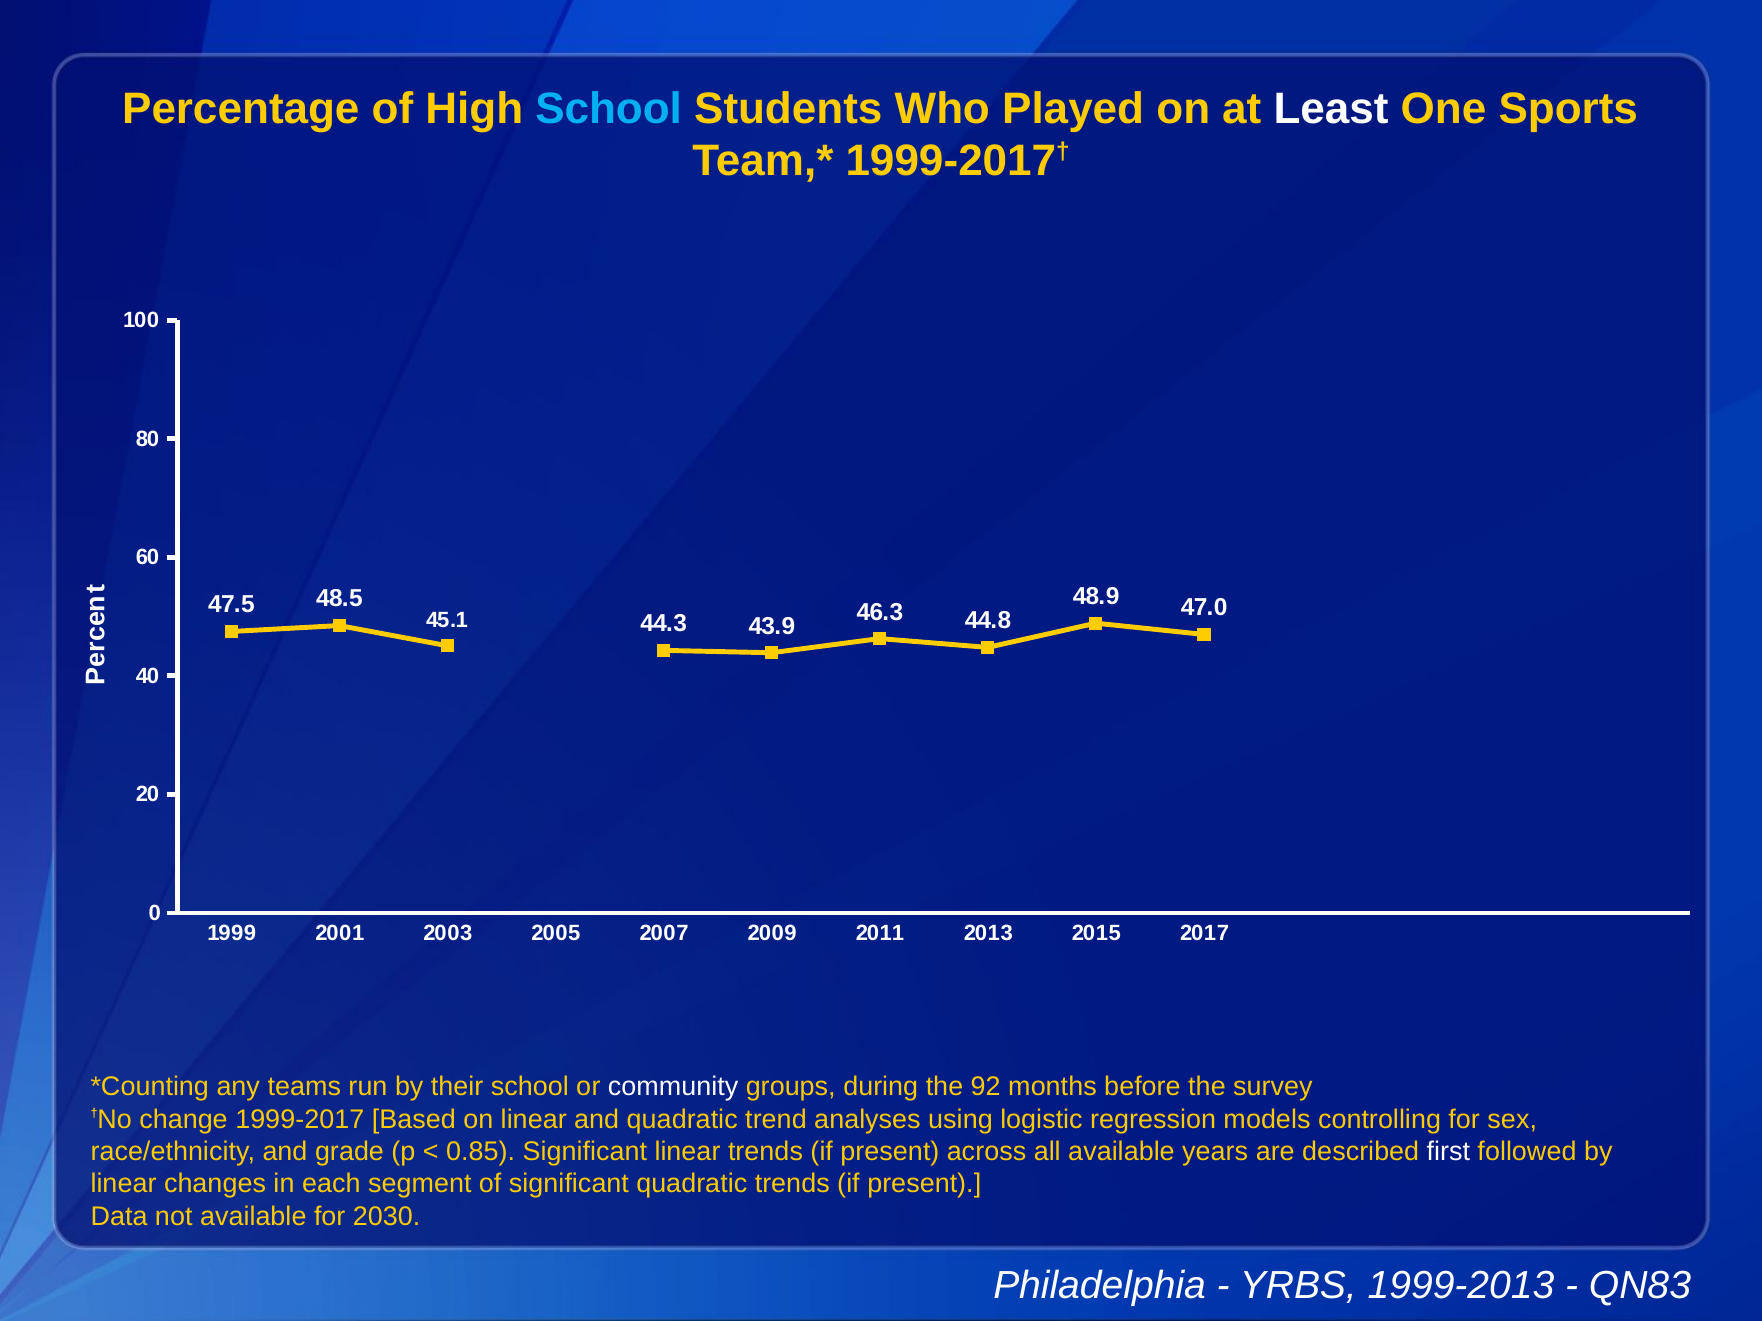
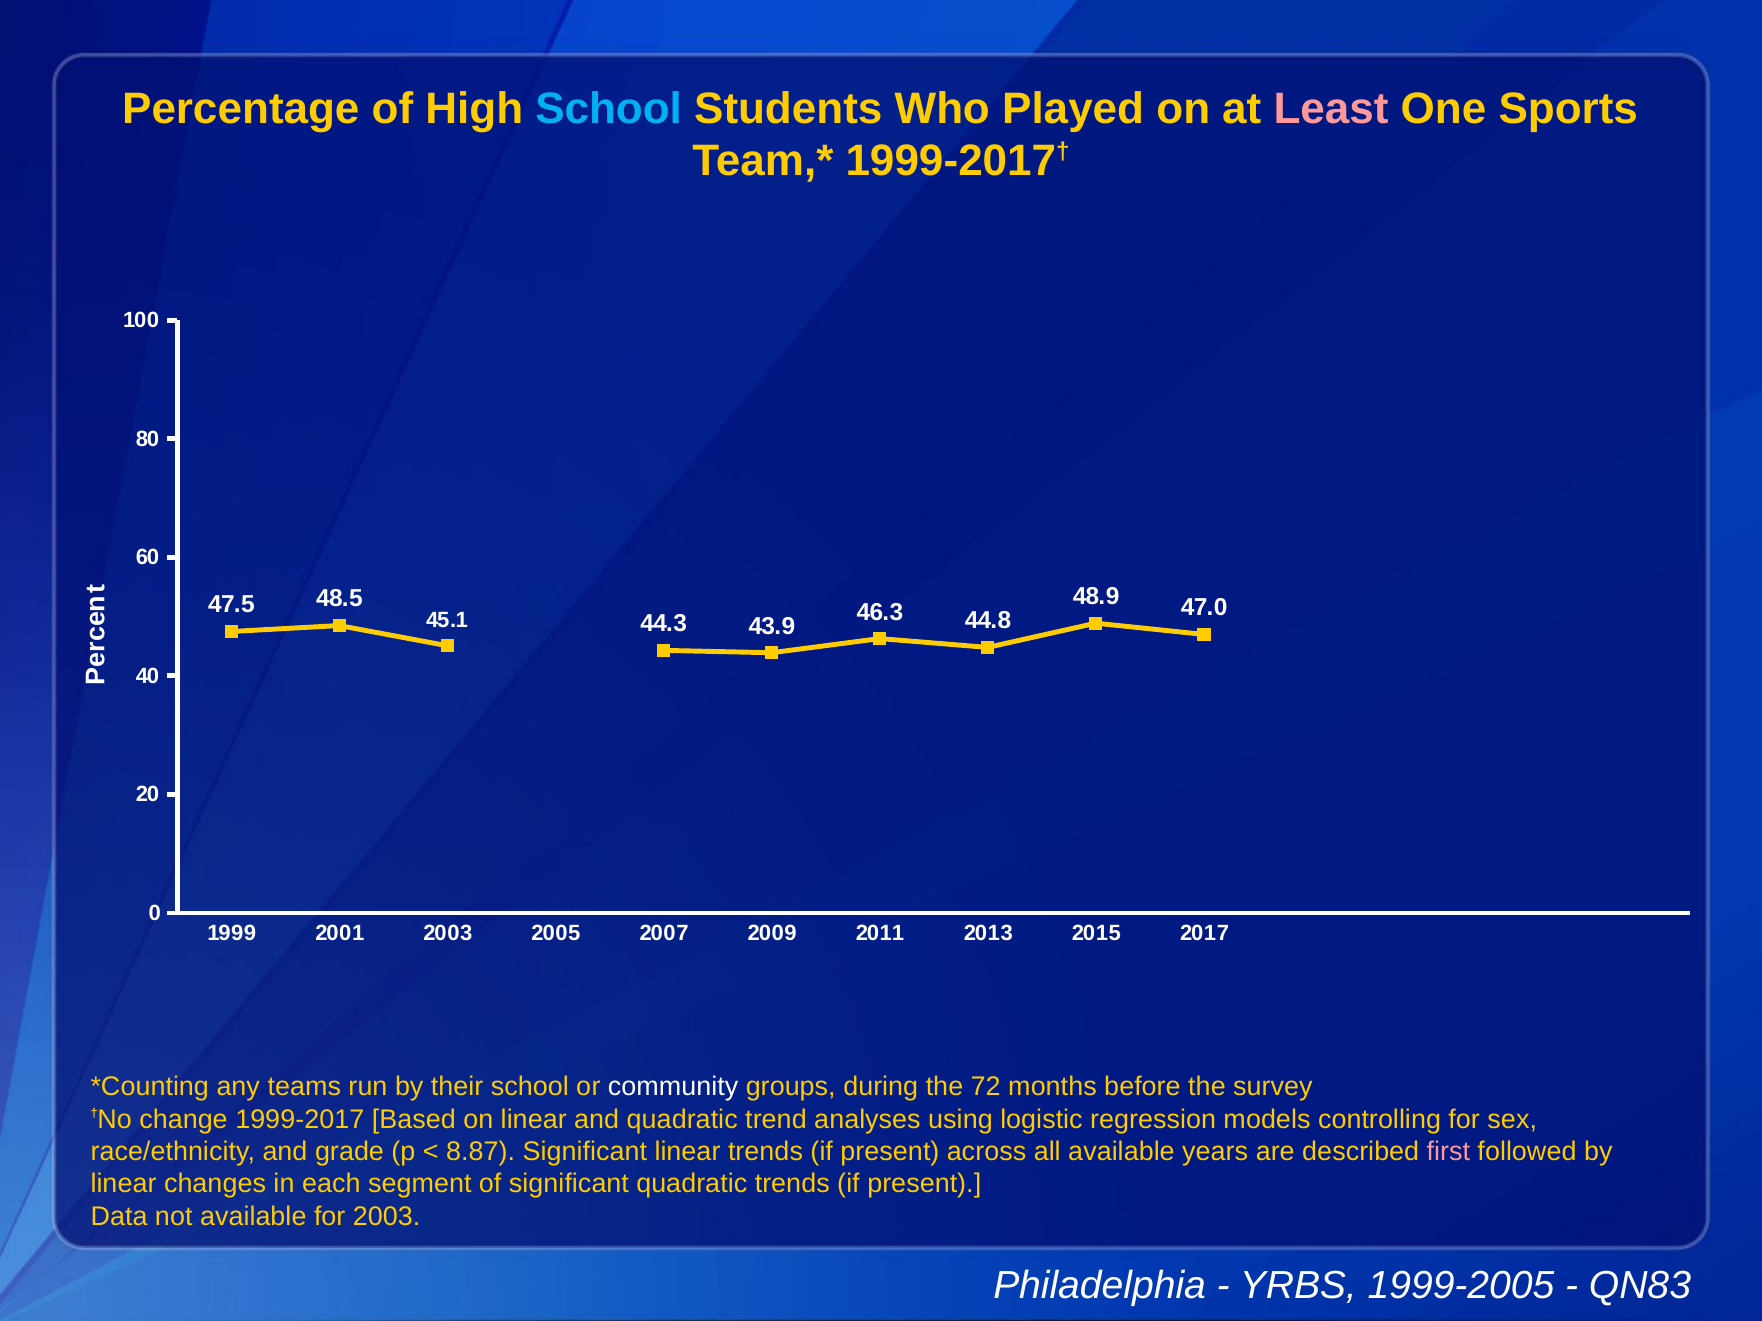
Least colour: white -> pink (1331, 109)
92: 92 -> 72 (986, 1087)
0.85: 0.85 -> 8.87 (481, 1152)
first colour: white -> pink (1448, 1152)
for 2030: 2030 -> 2003 (387, 1217)
1999-2013: 1999-2013 -> 1999-2005 (1461, 1286)
